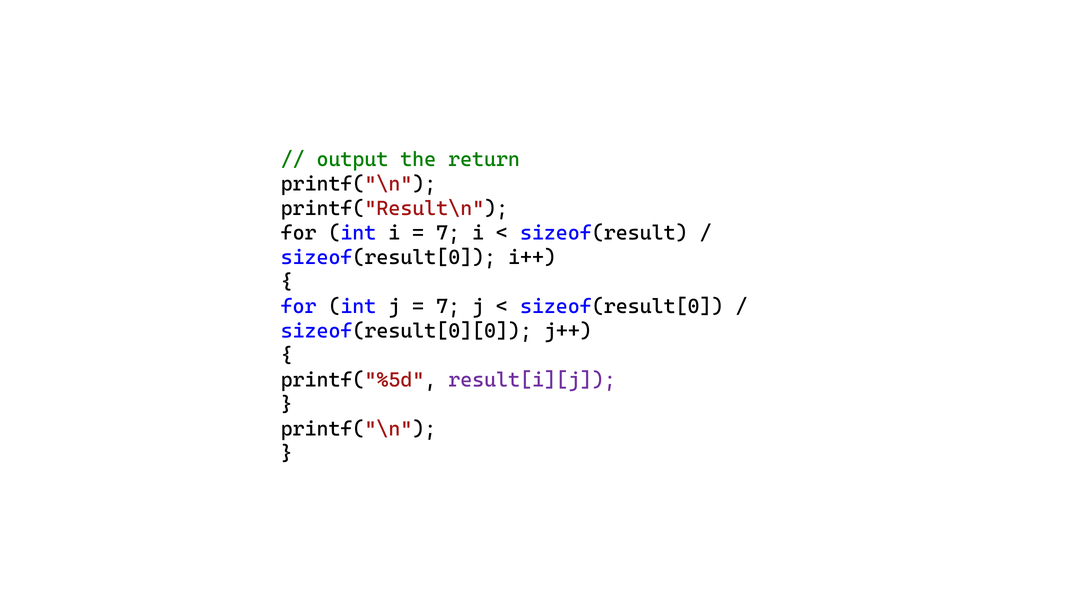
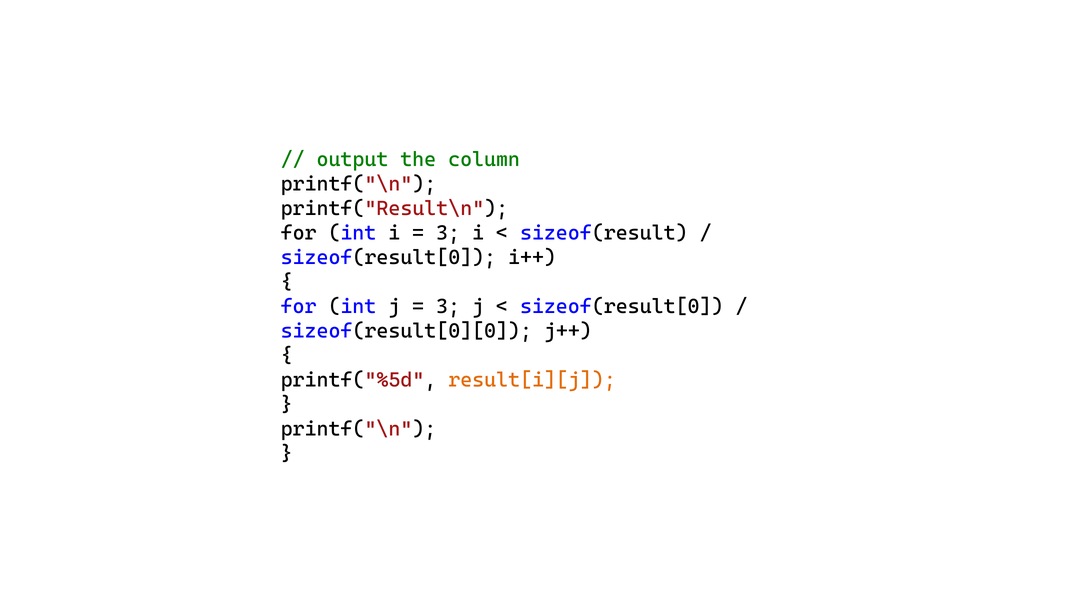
return: return -> column (484, 160)
7: 7 -> 3 (448, 233)
7: 7 -> 3 (448, 307)
result[i][j colour: purple -> orange (532, 380)
